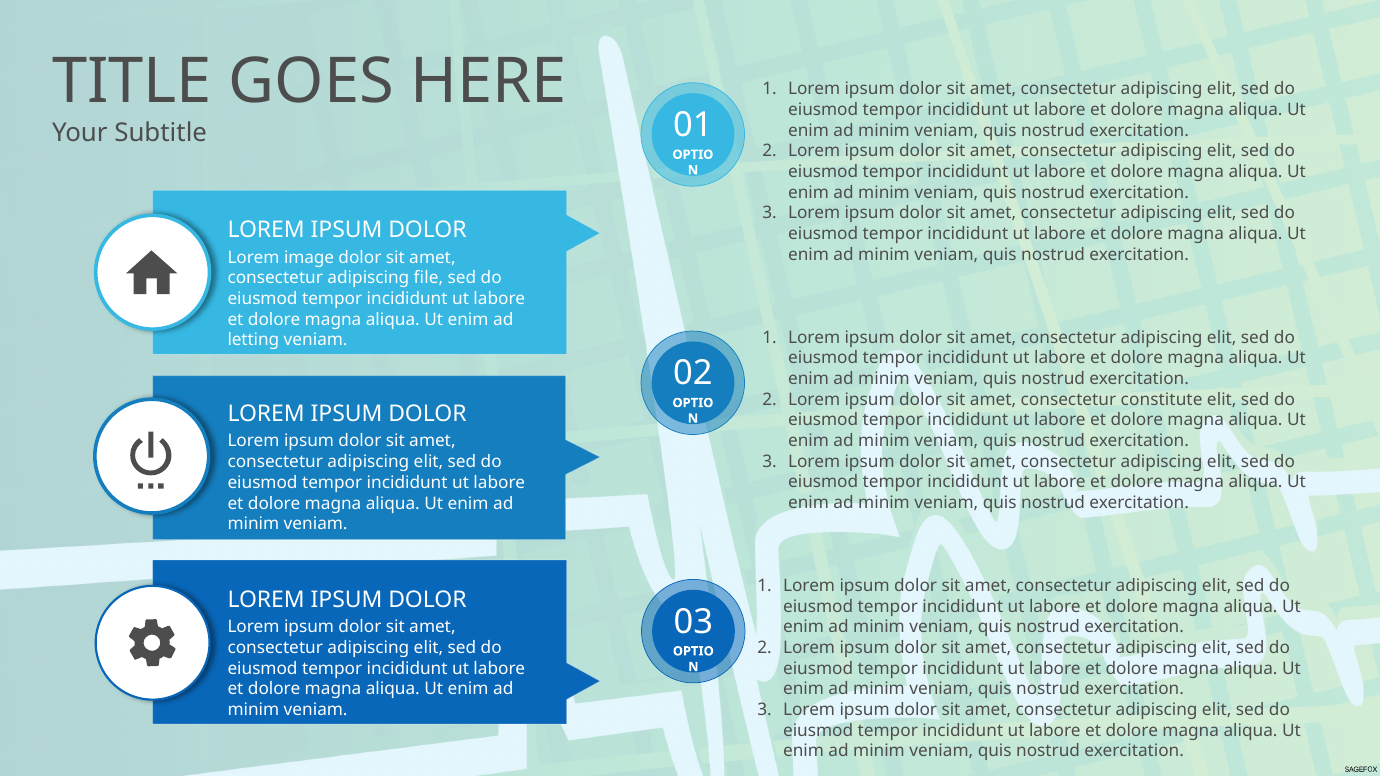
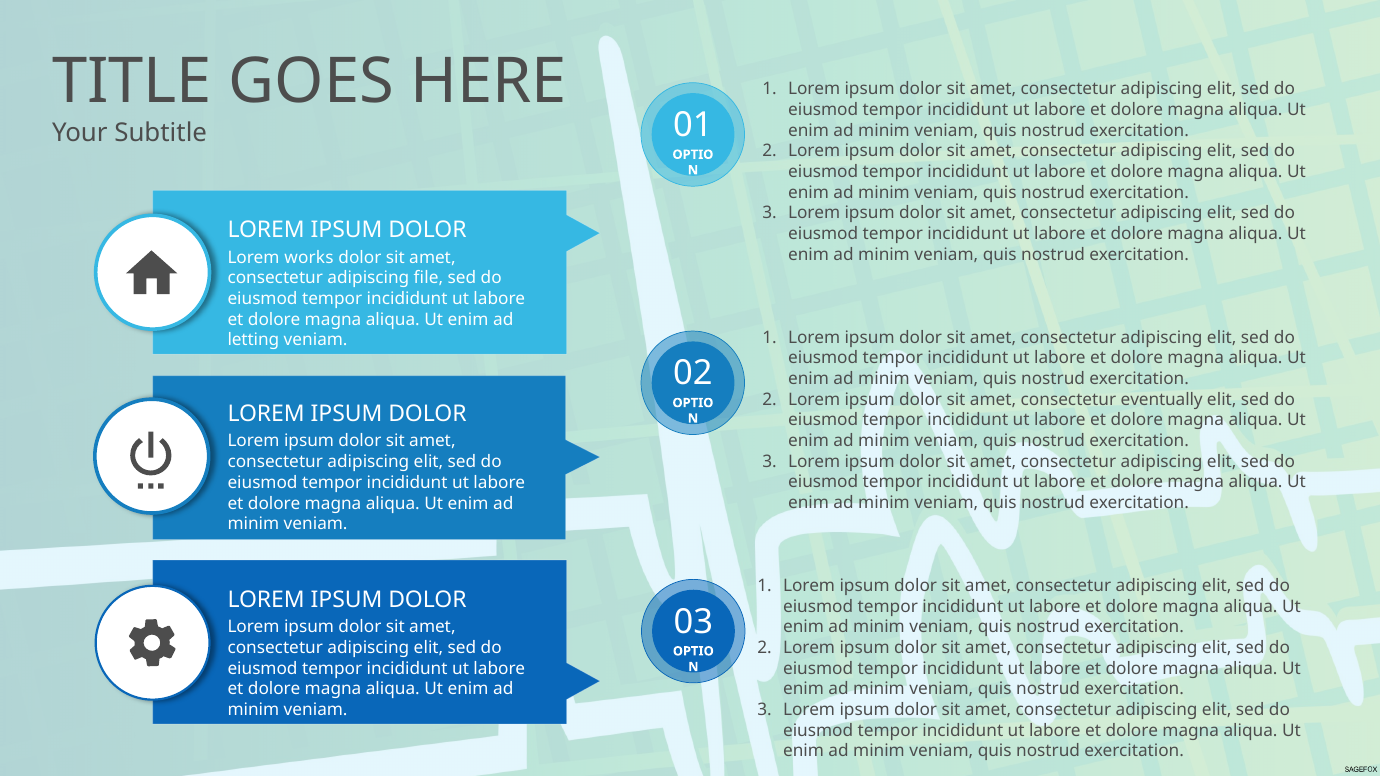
image: image -> works (309, 258)
constitute: constitute -> eventually (1162, 400)
